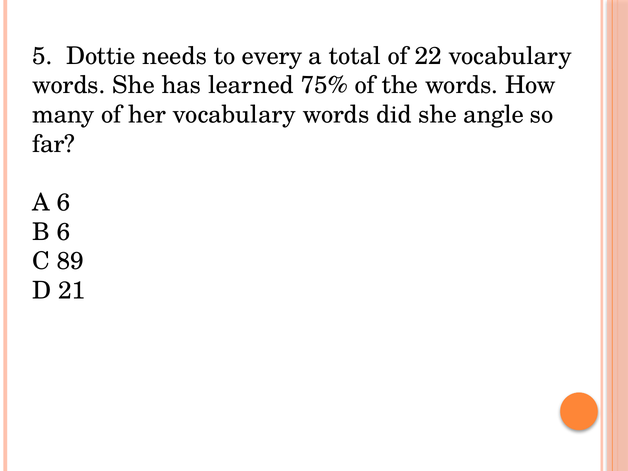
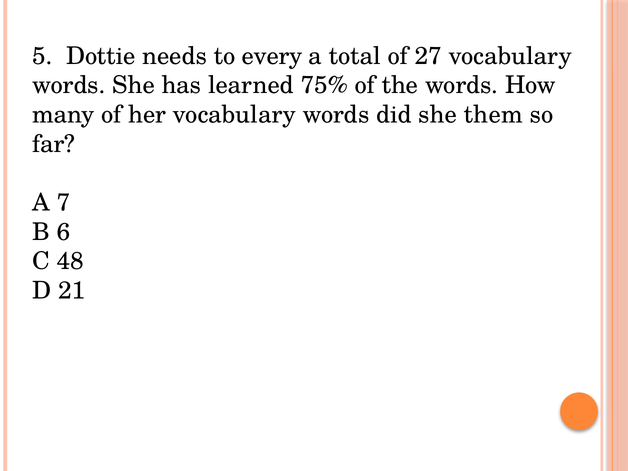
22: 22 -> 27 (428, 56)
angle: angle -> them (493, 115)
A 6: 6 -> 7 (63, 203)
89: 89 -> 48 (70, 261)
